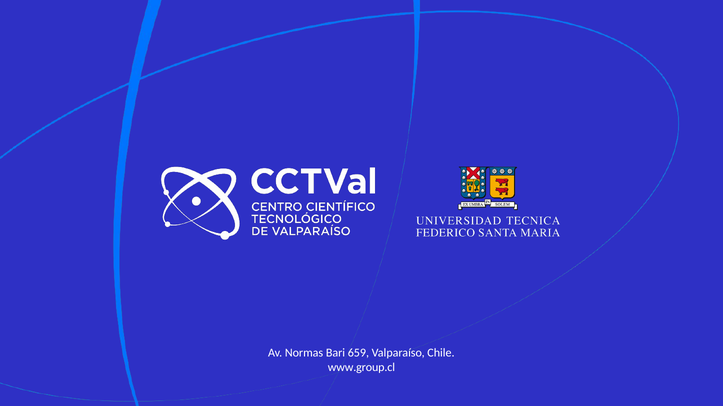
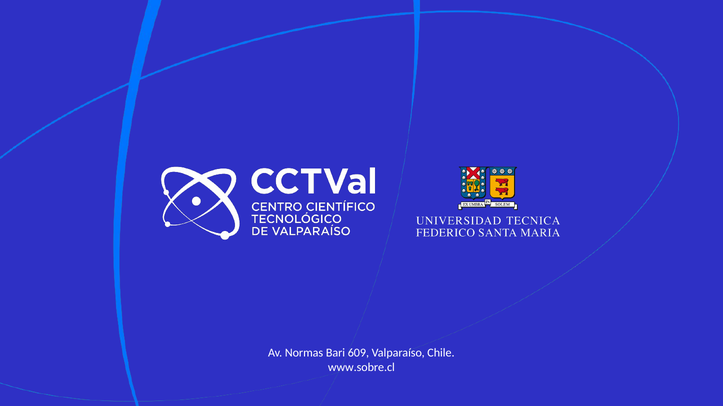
659: 659 -> 609 (358, 354)
www.group.cl: www.group.cl -> www.sobre.cl (361, 368)
